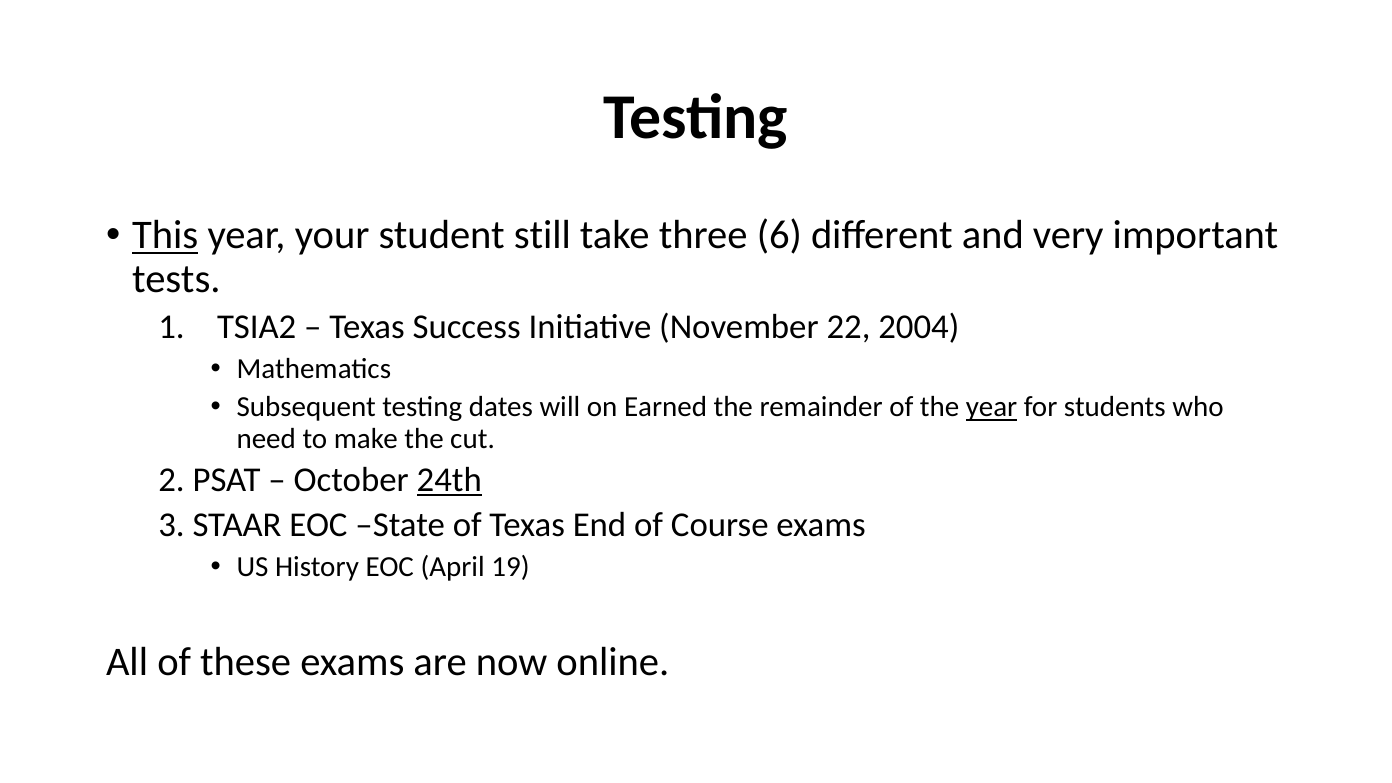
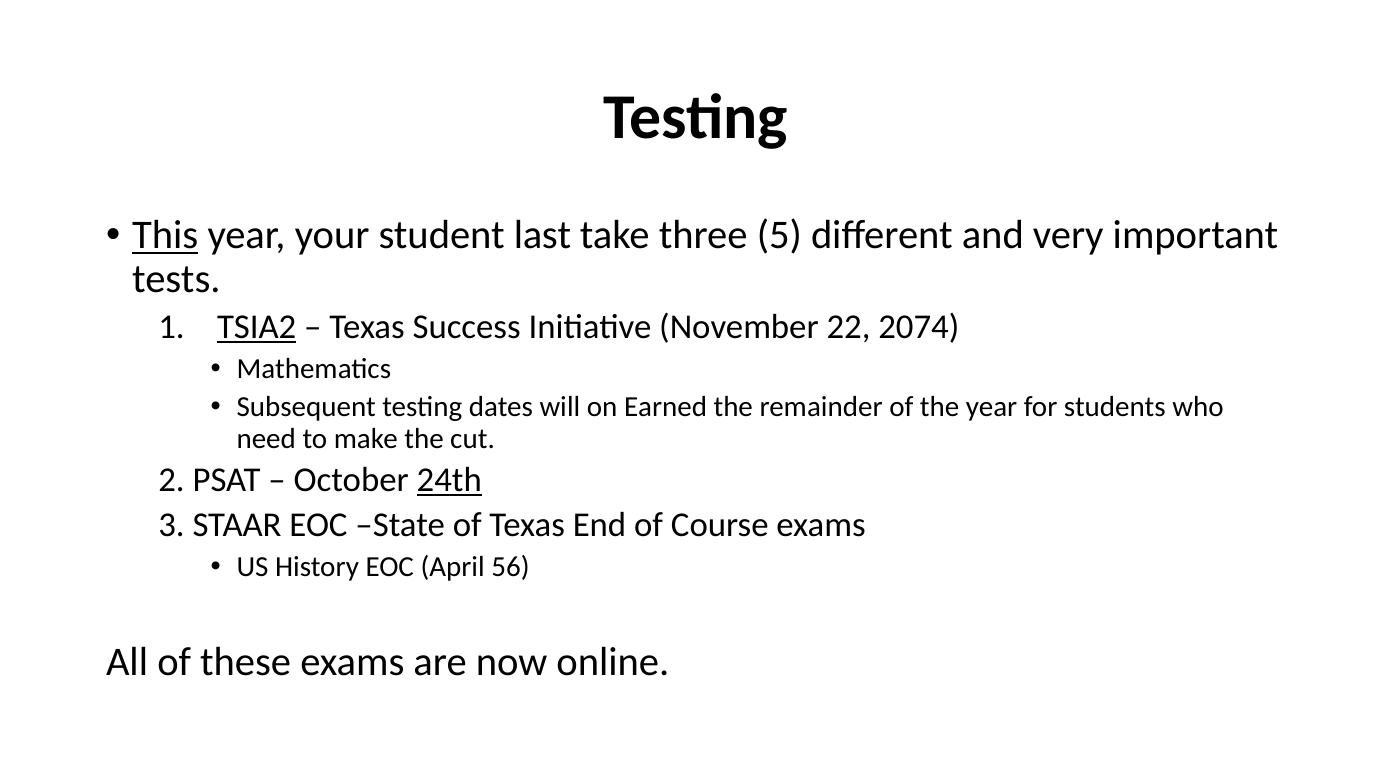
still: still -> last (542, 235)
6: 6 -> 5 (779, 235)
TSIA2 underline: none -> present (257, 327)
2004: 2004 -> 2074 (919, 327)
year underline: present -> none (992, 407)
19: 19 -> 56 (511, 567)
